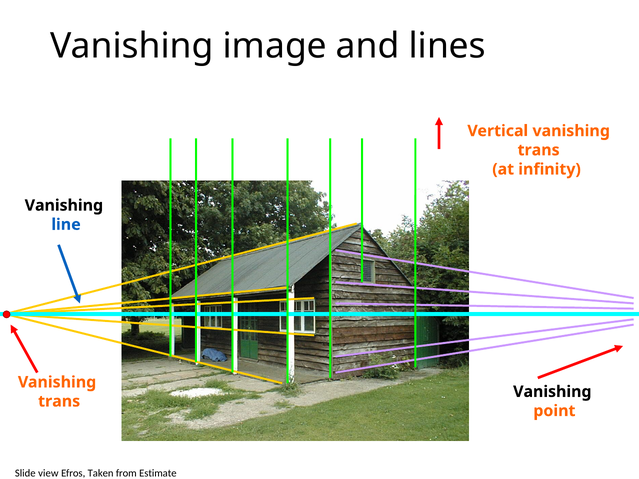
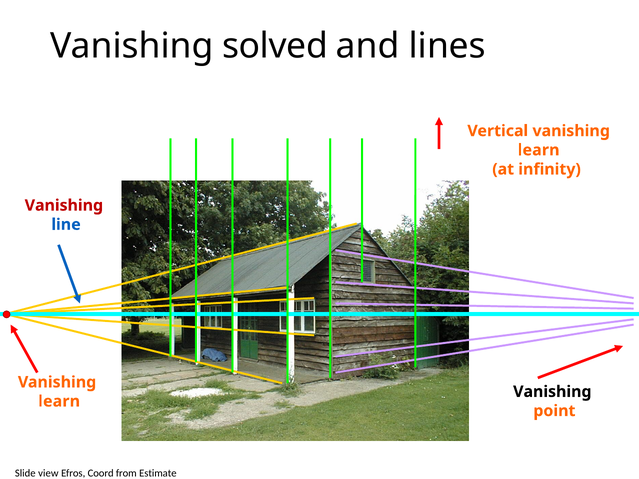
image: image -> solved (275, 46)
trans: trans -> learn (539, 150)
Vanishing colour: black -> red (64, 206)
trans: trans -> learn (59, 402)
Taken: Taken -> Coord (101, 474)
